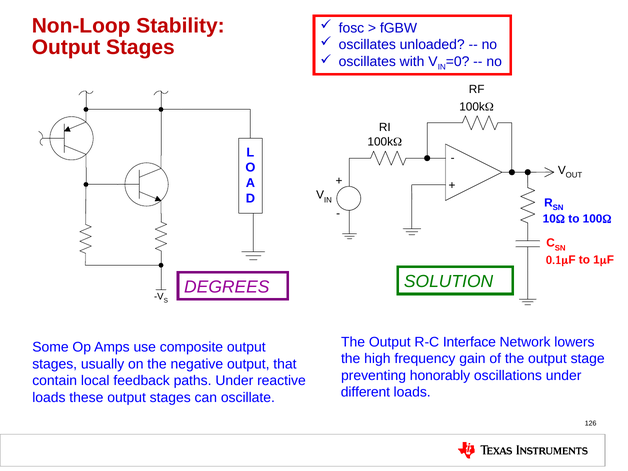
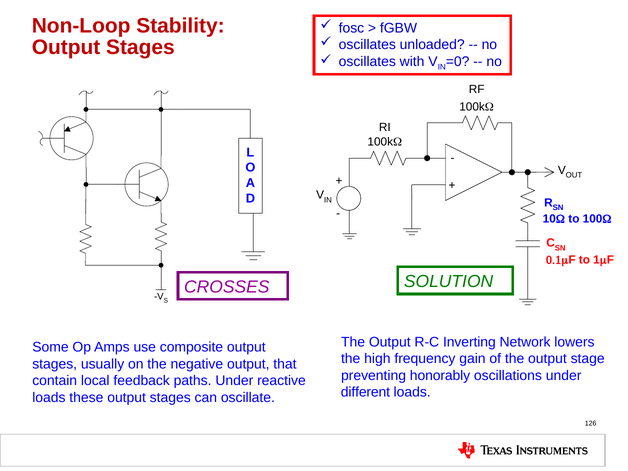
DEGREES: DEGREES -> CROSSES (227, 287)
Interface: Interface -> Inverting (469, 342)
